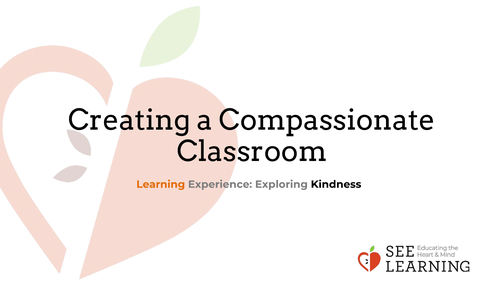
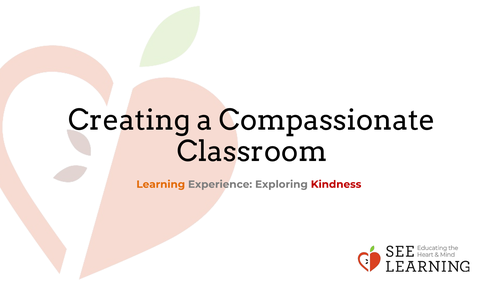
Kindness colour: black -> red (336, 185)
